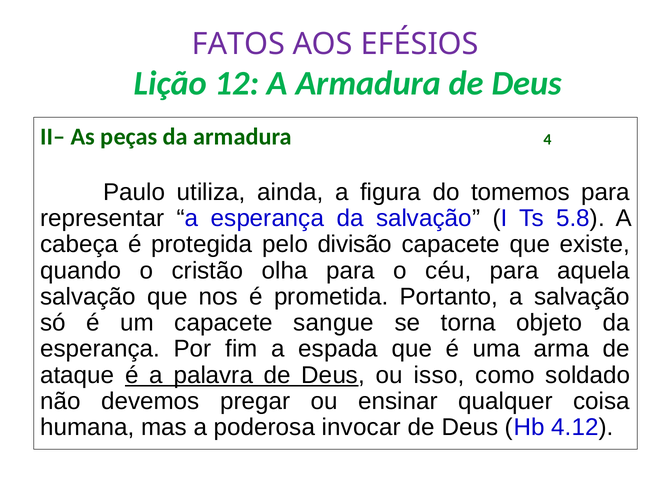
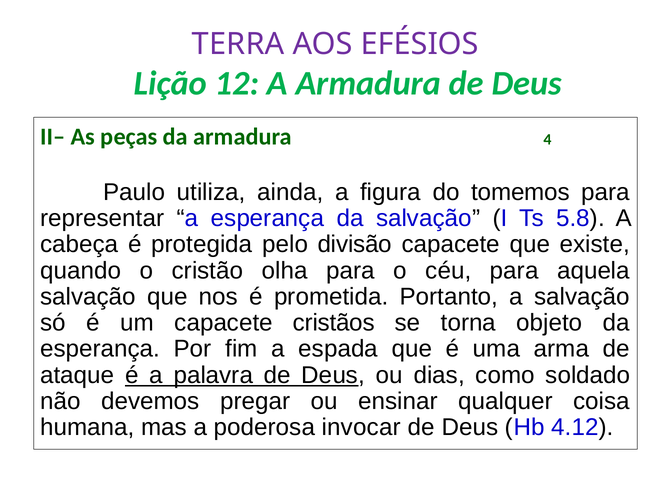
FATOS: FATOS -> TERRA (238, 44)
sangue: sangue -> cristãos (334, 323)
isso: isso -> dias (439, 375)
